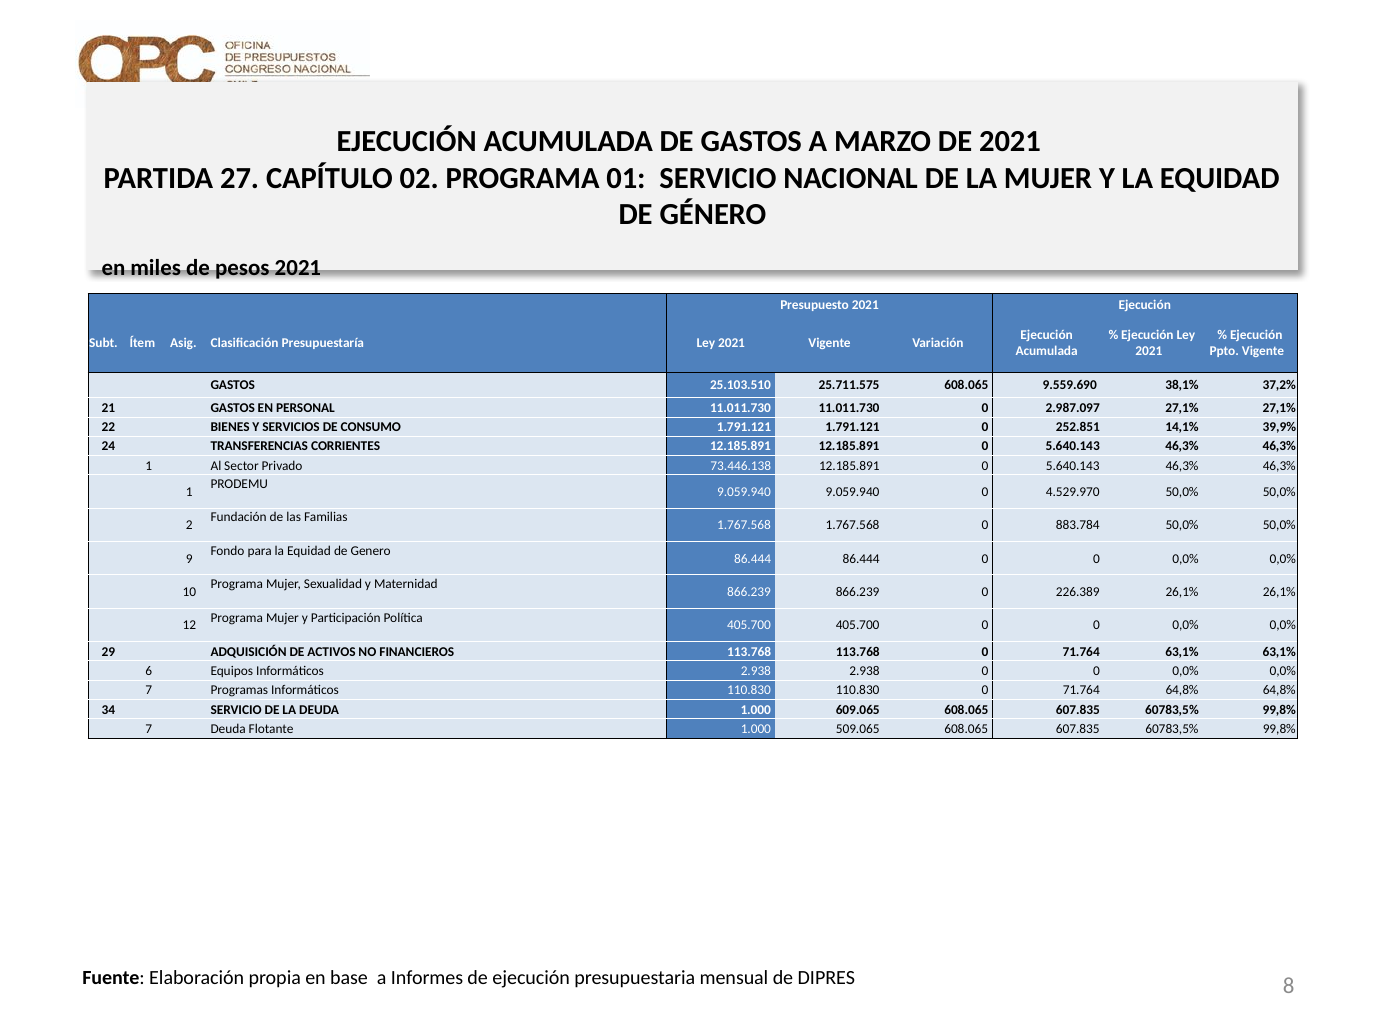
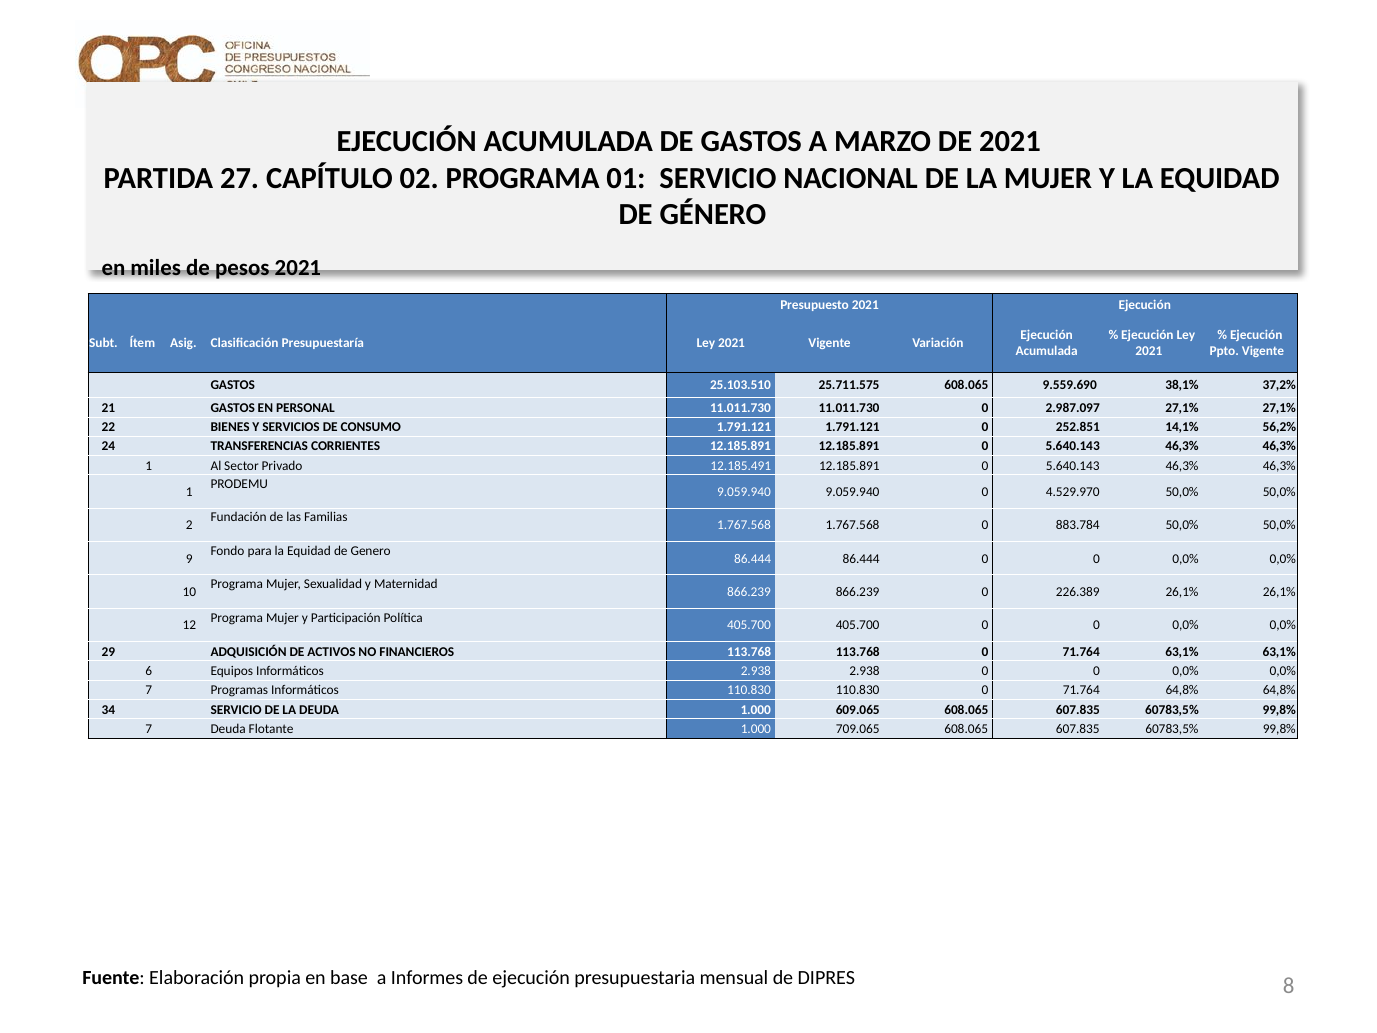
39,9%: 39,9% -> 56,2% (1279, 427)
73.446.138: 73.446.138 -> 12.185.491 (741, 466)
509.065: 509.065 -> 709.065 (858, 729)
